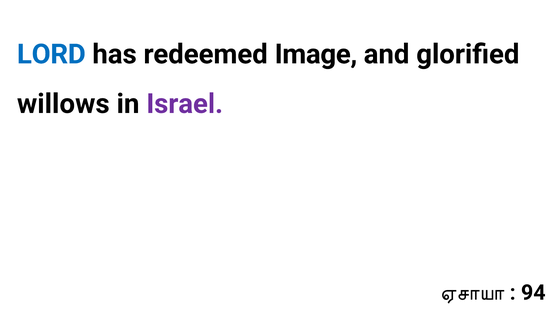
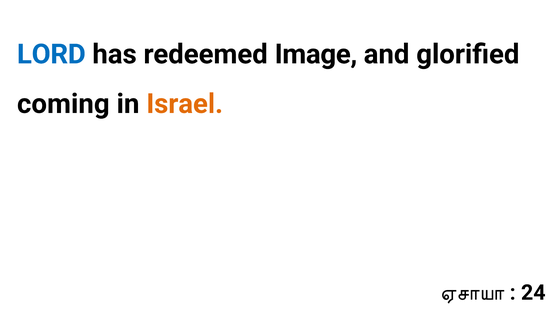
willows: willows -> coming (63, 104)
Israel colour: purple -> orange (185, 104)
94: 94 -> 24 (533, 293)
